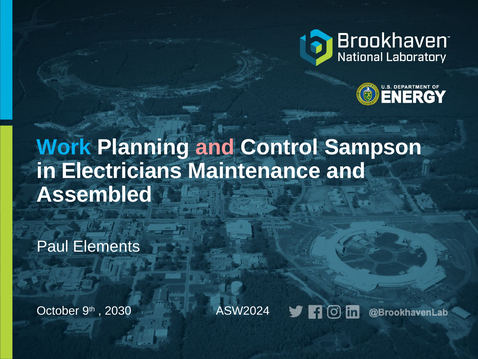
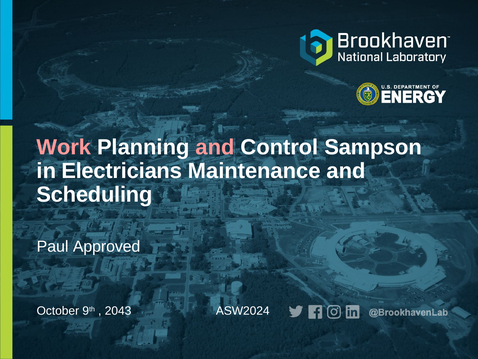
Work colour: light blue -> pink (64, 147)
Assembled: Assembled -> Scheduling (95, 194)
Elements: Elements -> Approved (107, 246)
2030: 2030 -> 2043 (118, 311)
